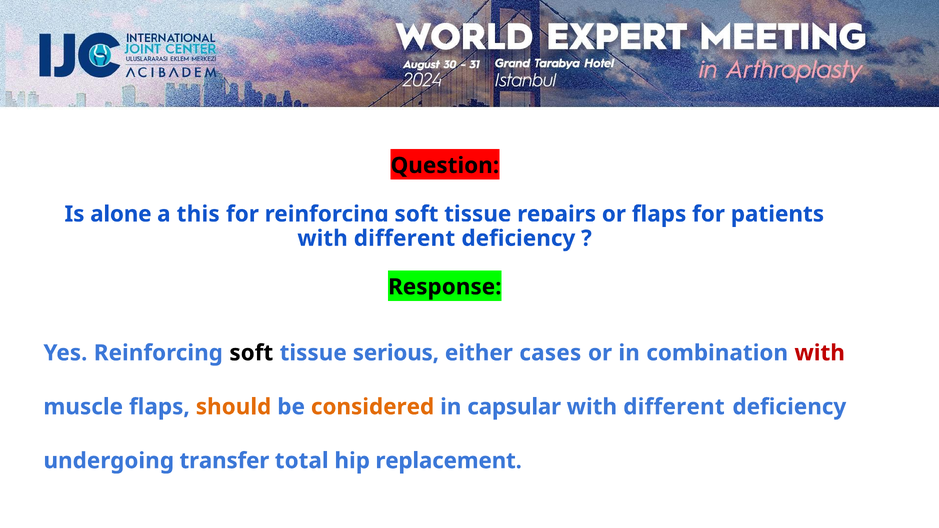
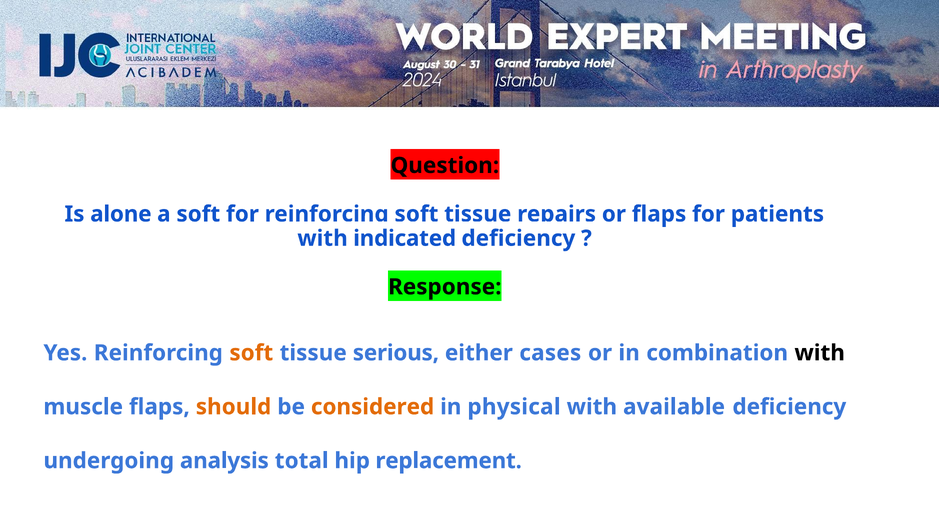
a this: this -> soft (198, 214)
different: different -> indicated (405, 238)
soft colour: black -> orange (251, 353)
with colour: red -> black (820, 353)
capsular: capsular -> physical (514, 407)
different: different -> available (674, 407)
transfer: transfer -> analysis (224, 461)
